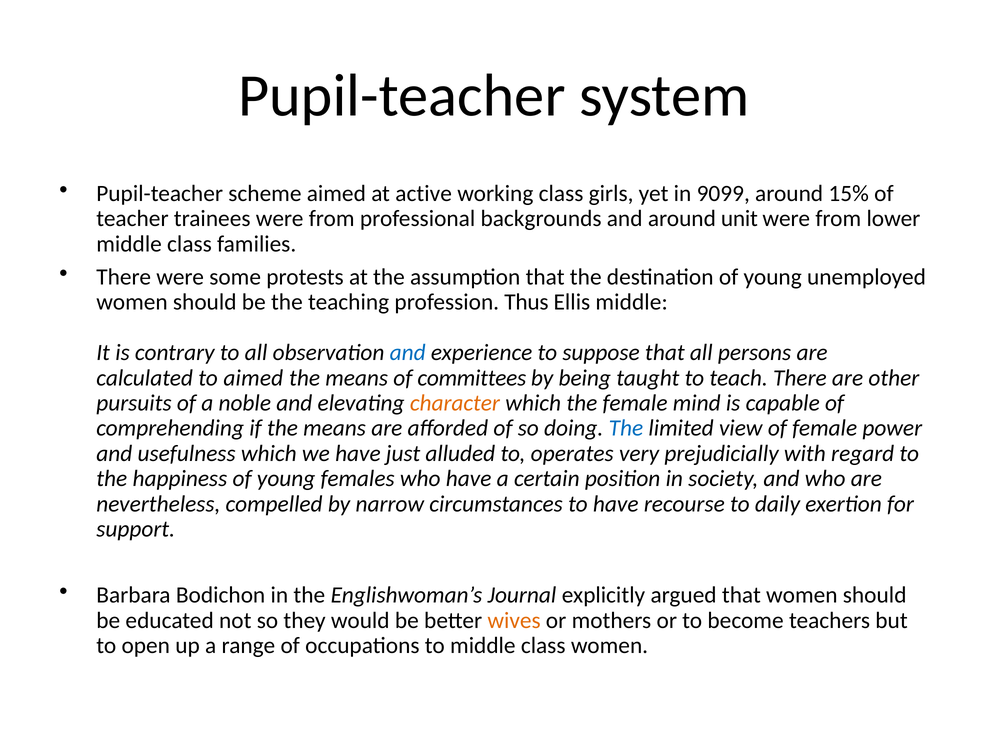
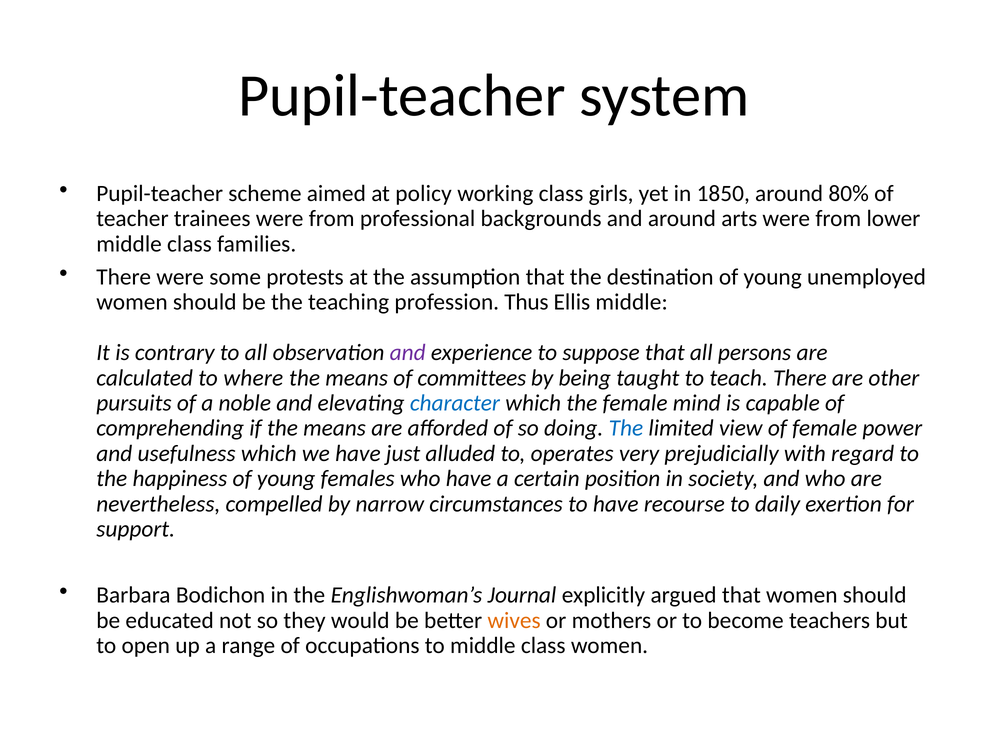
active: active -> policy (424, 193)
9099: 9099 -> 1850 (723, 193)
15%: 15% -> 80% (849, 193)
unit: unit -> arts (739, 219)
and colour: blue -> purple (408, 353)
to aimed: aimed -> where (253, 378)
character colour: orange -> blue (455, 403)
